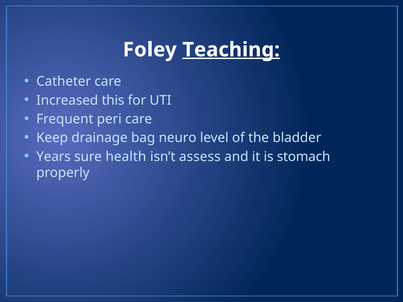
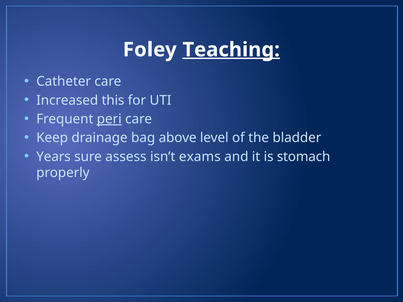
peri underline: none -> present (109, 119)
neuro: neuro -> above (178, 138)
health: health -> assess (126, 157)
assess: assess -> exams (200, 157)
